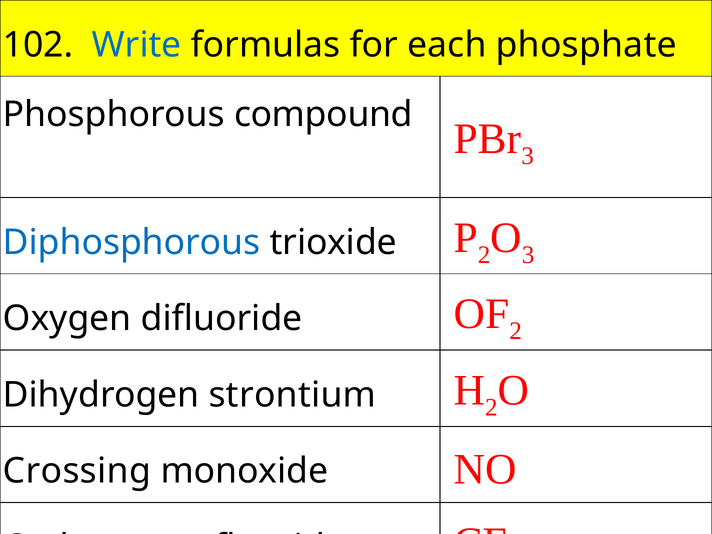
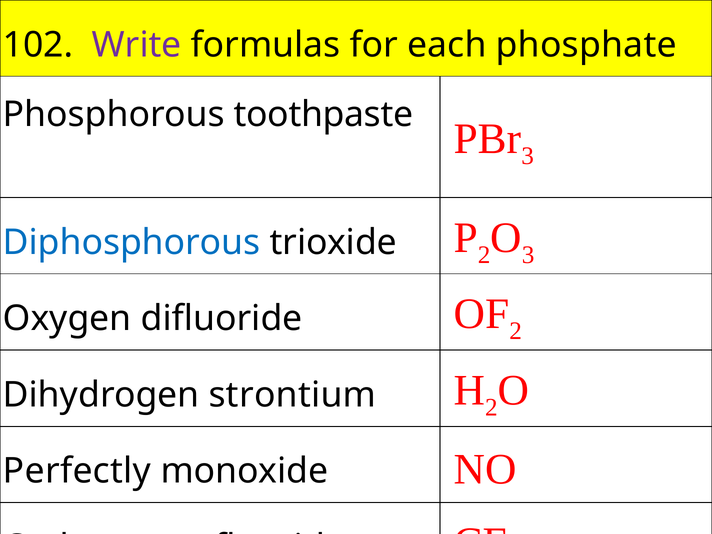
Write colour: blue -> purple (137, 45)
compound: compound -> toothpaste (323, 115)
Crossing: Crossing -> Perfectly (77, 471)
